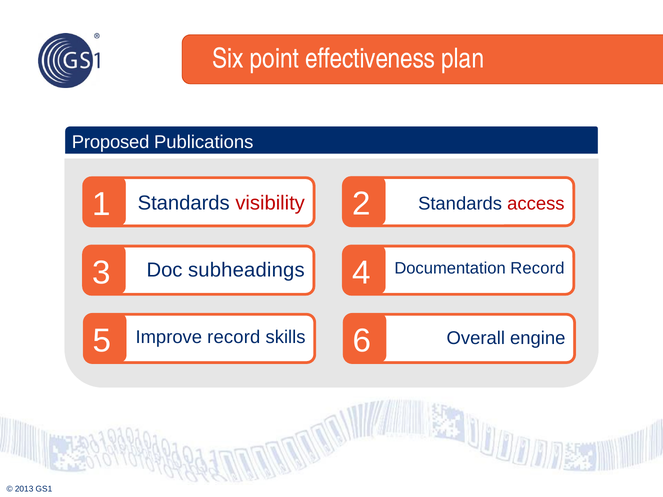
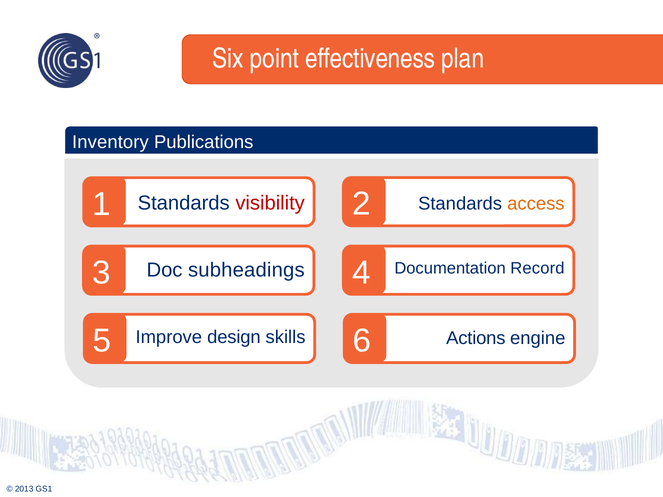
Proposed: Proposed -> Inventory (110, 142)
access colour: red -> orange (536, 204)
Overall: Overall -> Actions (476, 338)
Improve record: record -> design (234, 338)
